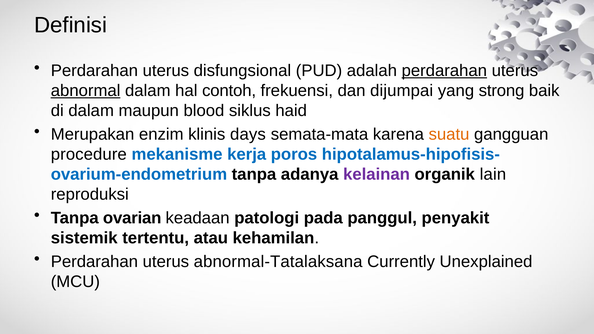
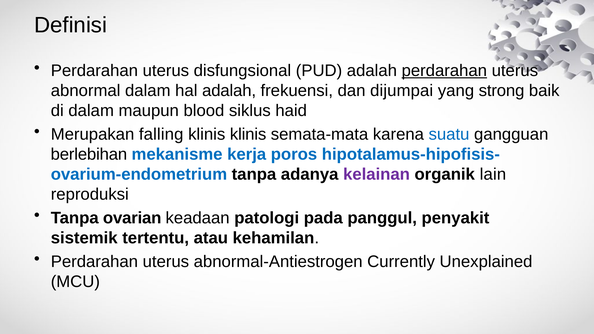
abnormal underline: present -> none (86, 91)
hal contoh: contoh -> adalah (229, 91)
enzim: enzim -> falling (161, 134)
klinis days: days -> klinis (248, 134)
suatu colour: orange -> blue (449, 134)
procedure: procedure -> berlebihan (89, 154)
abnormal-Tatalaksana: abnormal-Tatalaksana -> abnormal-Antiestrogen (278, 262)
